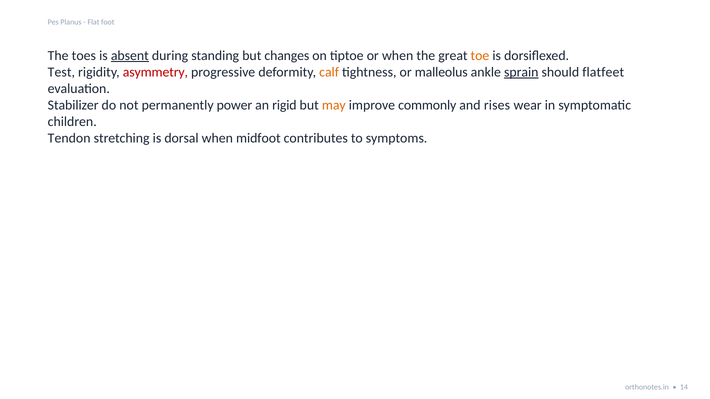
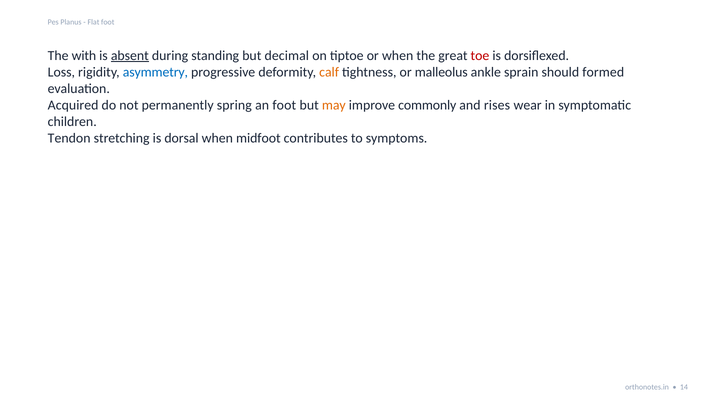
toes: toes -> with (84, 56)
changes: changes -> decimal (287, 56)
toe colour: orange -> red (480, 56)
Test: Test -> Loss (61, 72)
asymmetry colour: red -> blue (155, 72)
sprain underline: present -> none (521, 72)
flatfeet: flatfeet -> formed (603, 72)
Stabilizer: Stabilizer -> Acquired (73, 105)
power: power -> spring (234, 105)
an rigid: rigid -> foot (284, 105)
